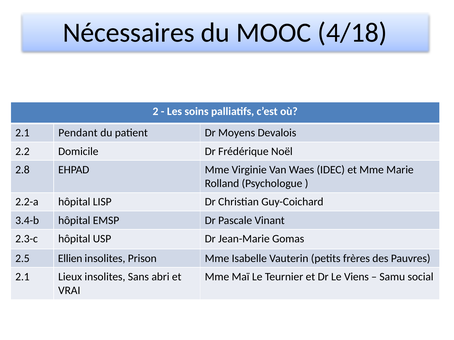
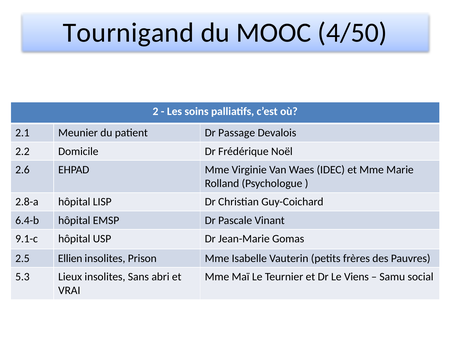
Nécessaires: Nécessaires -> Tournigand (128, 33)
4/18: 4/18 -> 4/50 (352, 33)
Pendant: Pendant -> Meunier (78, 133)
Moyens: Moyens -> Passage (237, 133)
2.8: 2.8 -> 2.6 (22, 170)
2.2-a: 2.2-a -> 2.8-a (27, 202)
3.4-b: 3.4-b -> 6.4-b (27, 221)
2.3-c: 2.3-c -> 9.1-c (27, 239)
2.1: 2.1 -> 5.3 (22, 277)
